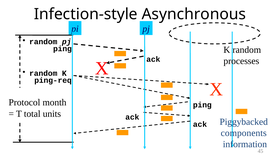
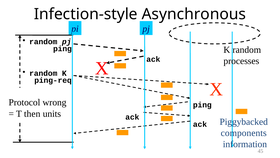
month: month -> wrong (54, 102)
total: total -> then (32, 113)
